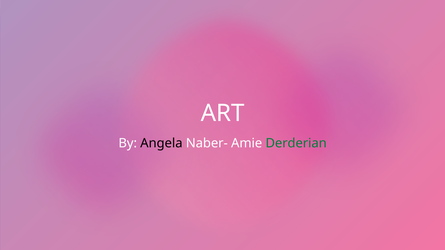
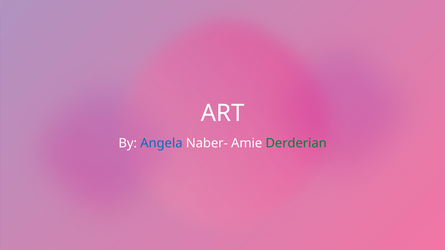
Angela colour: black -> blue (161, 143)
